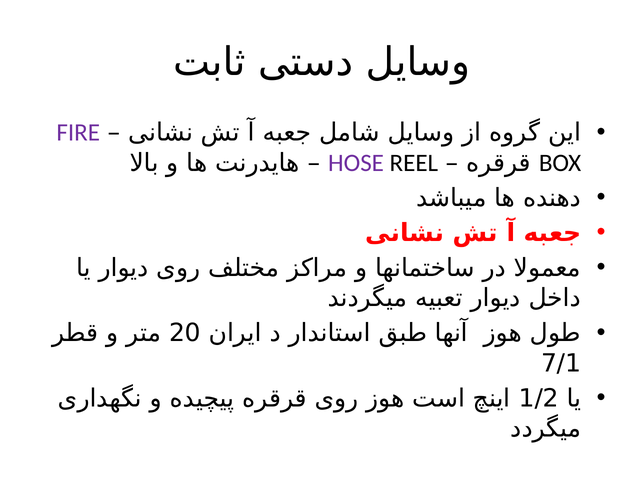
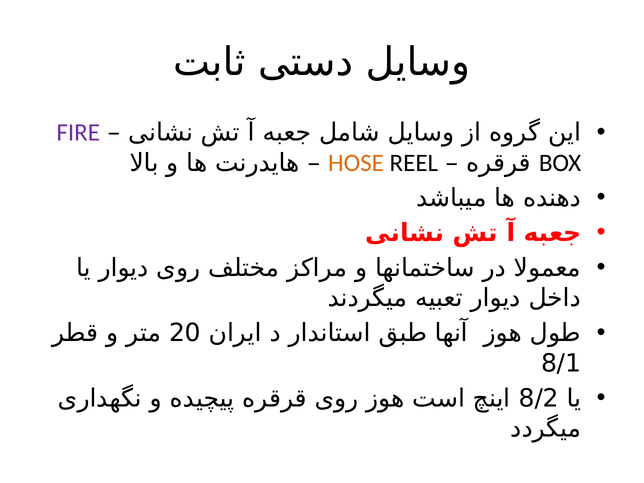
HOSE colour: purple -> orange (356, 163)
7/1: 7/1 -> 8/1 (561, 363)
1/2: 1/2 -> 8/2 (539, 398)
